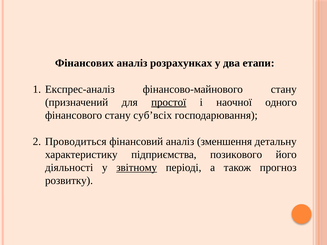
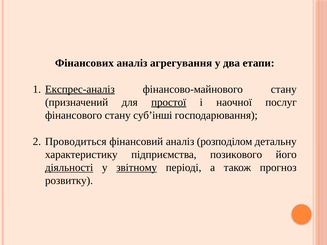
розрахунках: розрахунках -> агрегування (181, 63)
Експрес-аналіз underline: none -> present (80, 89)
одного: одного -> послуг (281, 102)
суб’всіх: суб’всіх -> суб’інші (153, 115)
зменшення: зменшення -> розподілом (225, 142)
діяльності underline: none -> present (69, 168)
